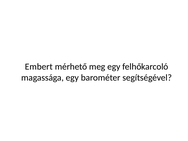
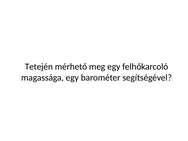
Embert: Embert -> Tetején (39, 67)
